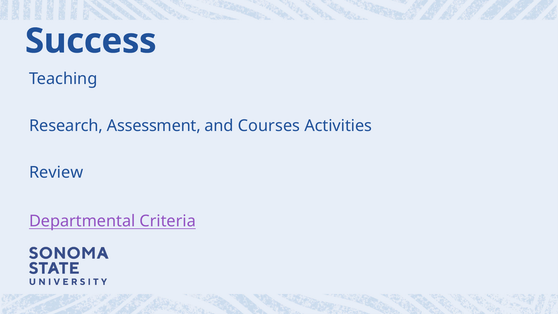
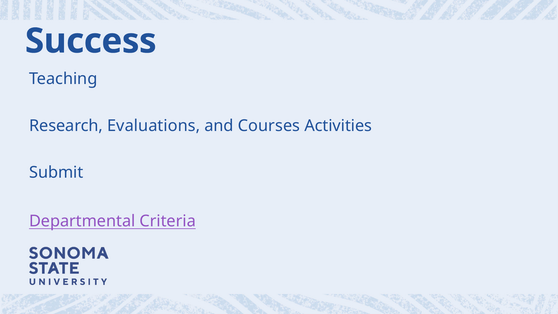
Assessment: Assessment -> Evaluations (154, 126)
Review: Review -> Submit (56, 172)
